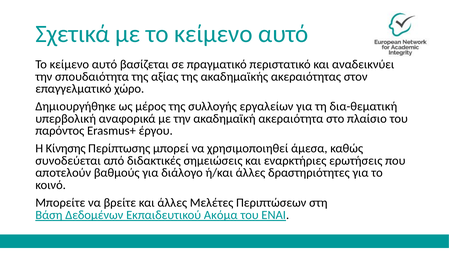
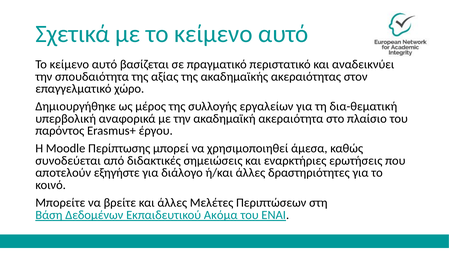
Κίνησης: Κίνησης -> Moodle (66, 148)
βαθμούς: βαθμούς -> εξηγήστε (117, 173)
